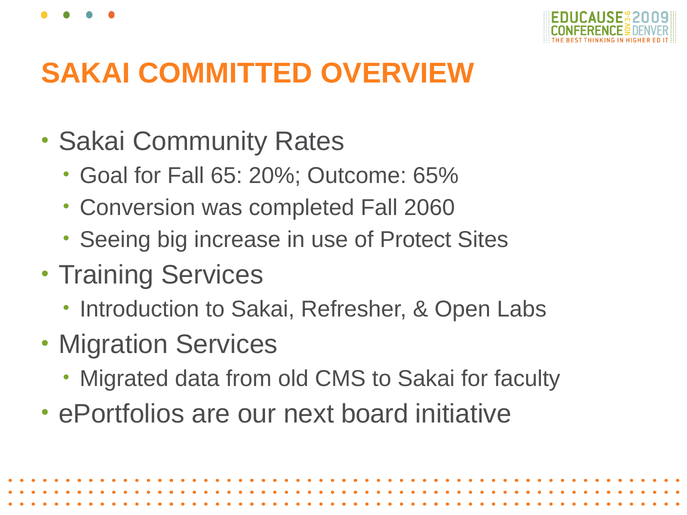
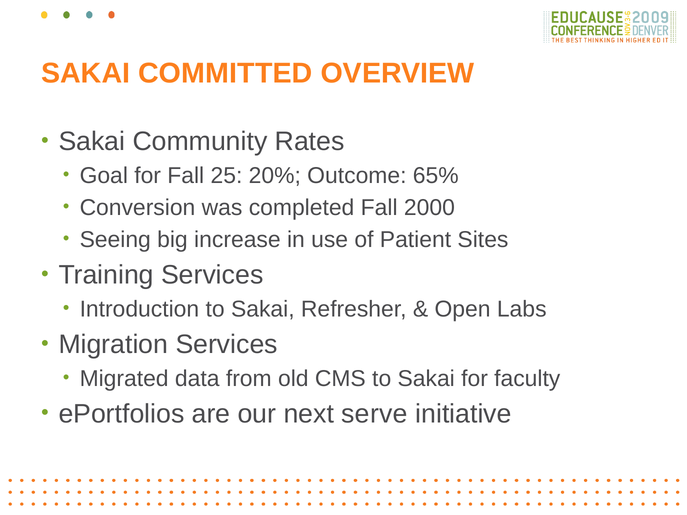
65: 65 -> 25 (226, 176)
2060: 2060 -> 2000 (429, 208)
Protect: Protect -> Patient (415, 240)
board: board -> serve (375, 414)
